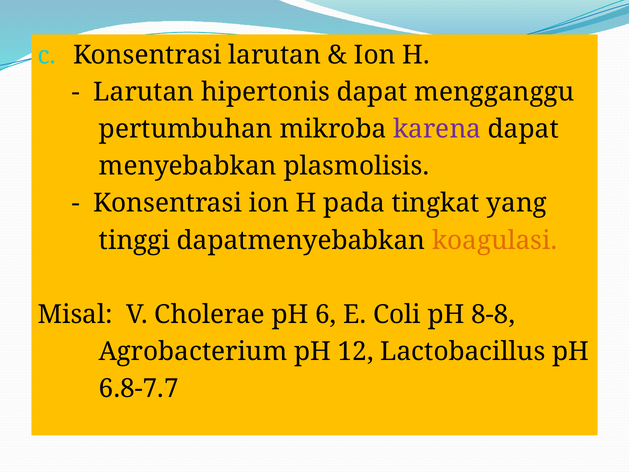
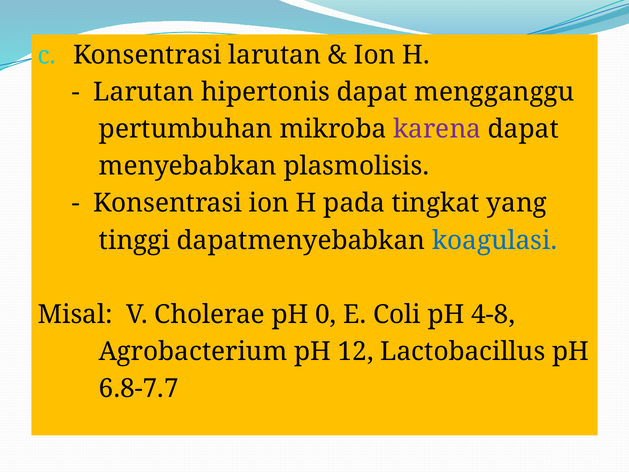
koagulasi colour: orange -> blue (495, 240)
6: 6 -> 0 (326, 314)
8-8: 8-8 -> 4-8 (493, 314)
